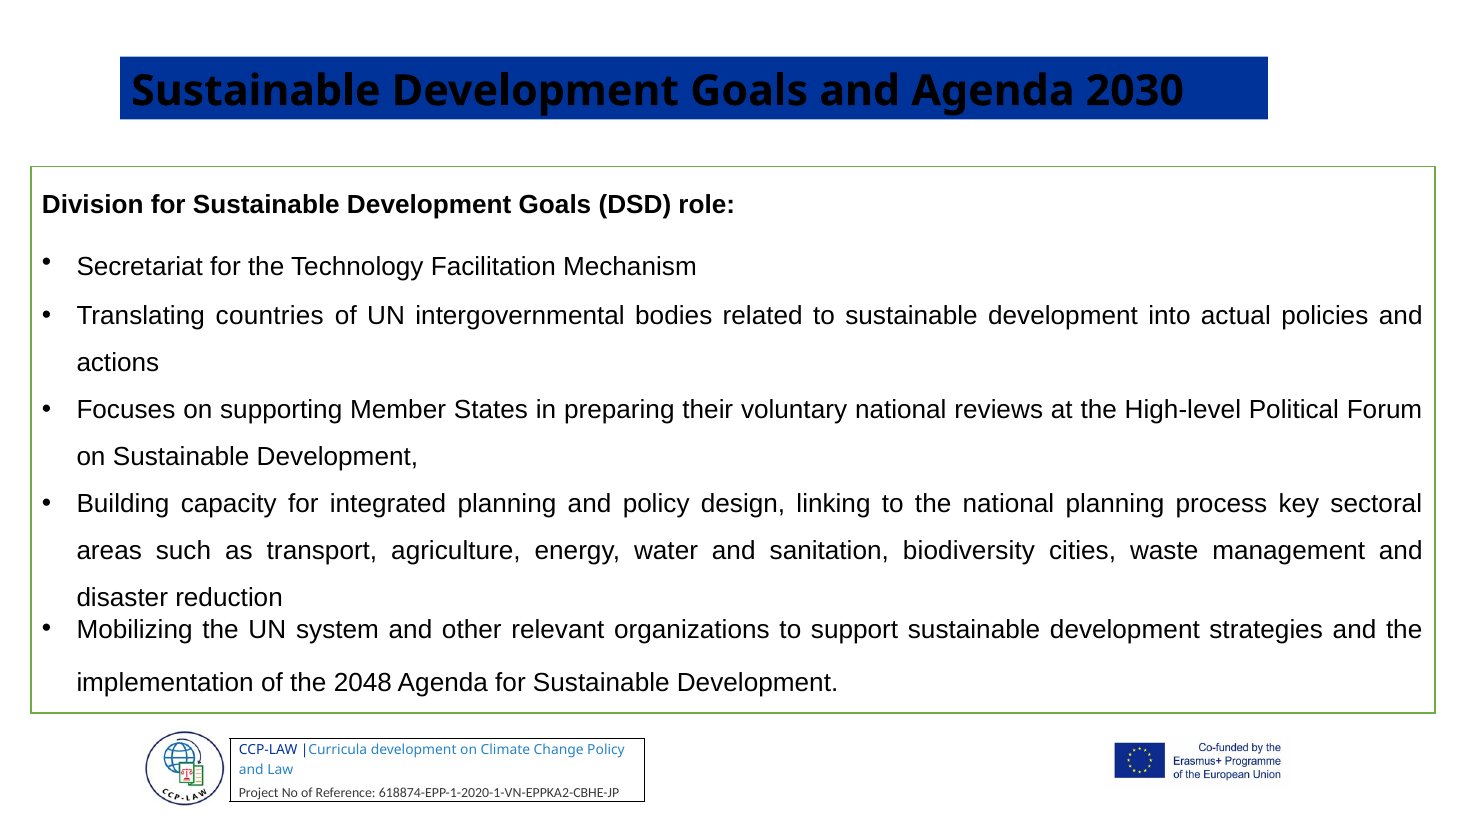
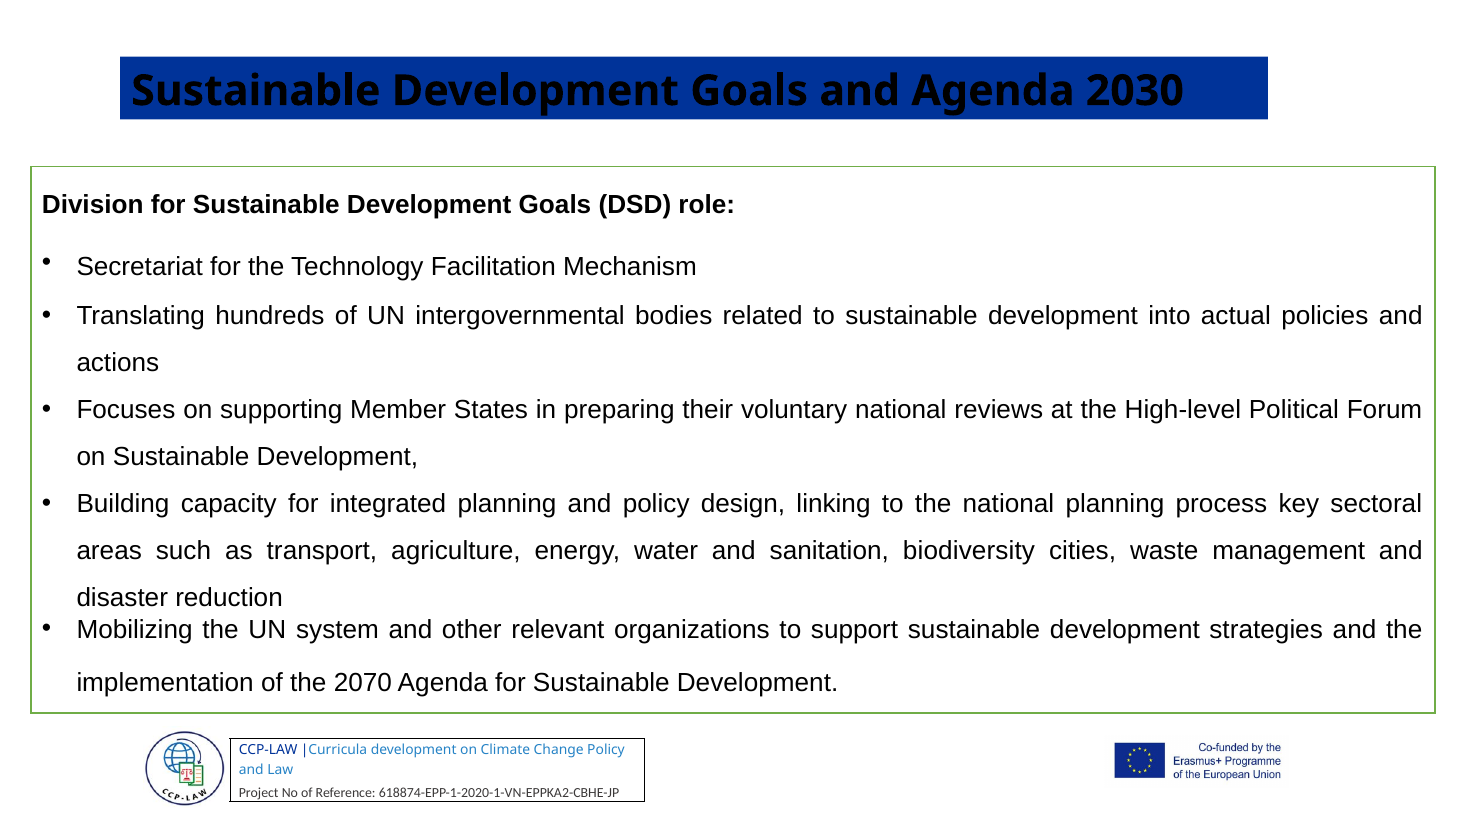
countries: countries -> hundreds (270, 316)
2048: 2048 -> 2070 (363, 682)
